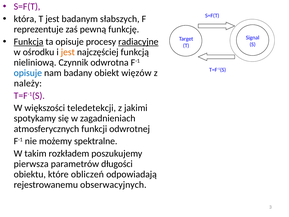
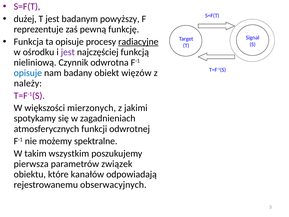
która: która -> dużej (25, 19)
słabszych: słabszych -> powyższy (120, 19)
Funkcja underline: present -> none (29, 42)
jest colour: orange -> purple (68, 52)
teledetekcji: teledetekcji -> mierzonych (92, 108)
rozkładem: rozkładem -> wszystkim (69, 153)
długości: długości -> związek (117, 164)
obliczeń: obliczeń -> kanałów (87, 174)
